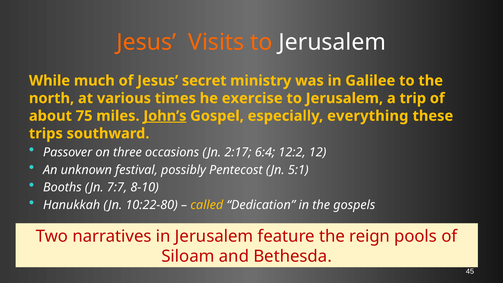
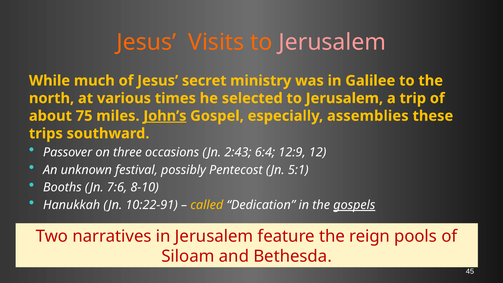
Jerusalem colour: white -> pink (332, 42)
exercise: exercise -> selected (252, 98)
everything: everything -> assemblies (368, 116)
2:17: 2:17 -> 2:43 (238, 152)
12:2: 12:2 -> 12:9 (292, 152)
7:7: 7:7 -> 7:6 (117, 187)
10:22-80: 10:22-80 -> 10:22-91 (152, 205)
gospels underline: none -> present (354, 205)
